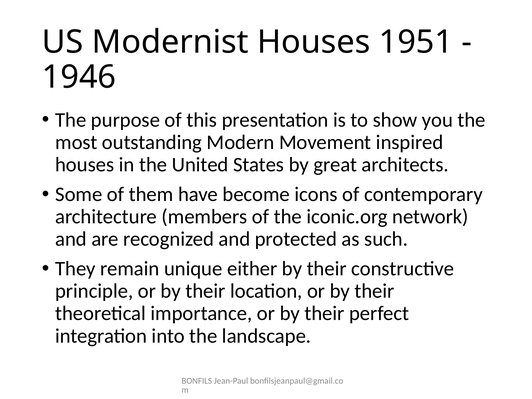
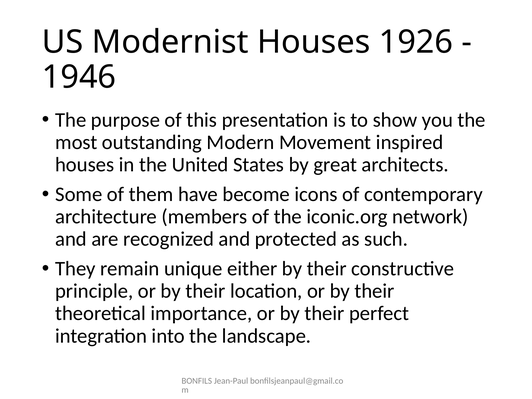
1951: 1951 -> 1926 (416, 42)
